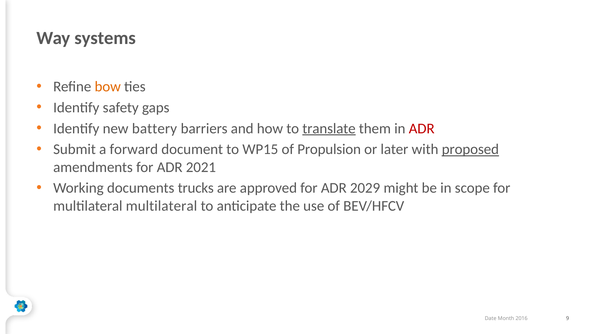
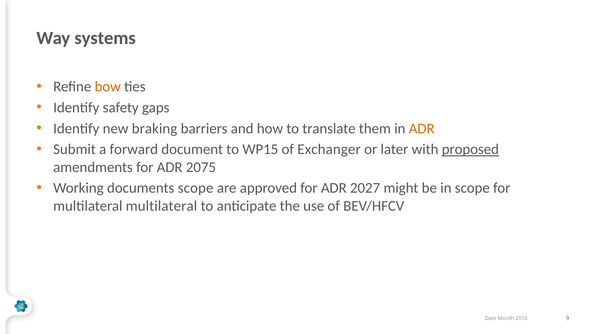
battery: battery -> braking (155, 128)
translate underline: present -> none (329, 128)
ADR colour: red -> orange (422, 128)
Propulsion: Propulsion -> Exchanger (329, 149)
2021: 2021 -> 2075 (201, 167)
documents trucks: trucks -> scope (196, 188)
2029: 2029 -> 2027 (365, 188)
